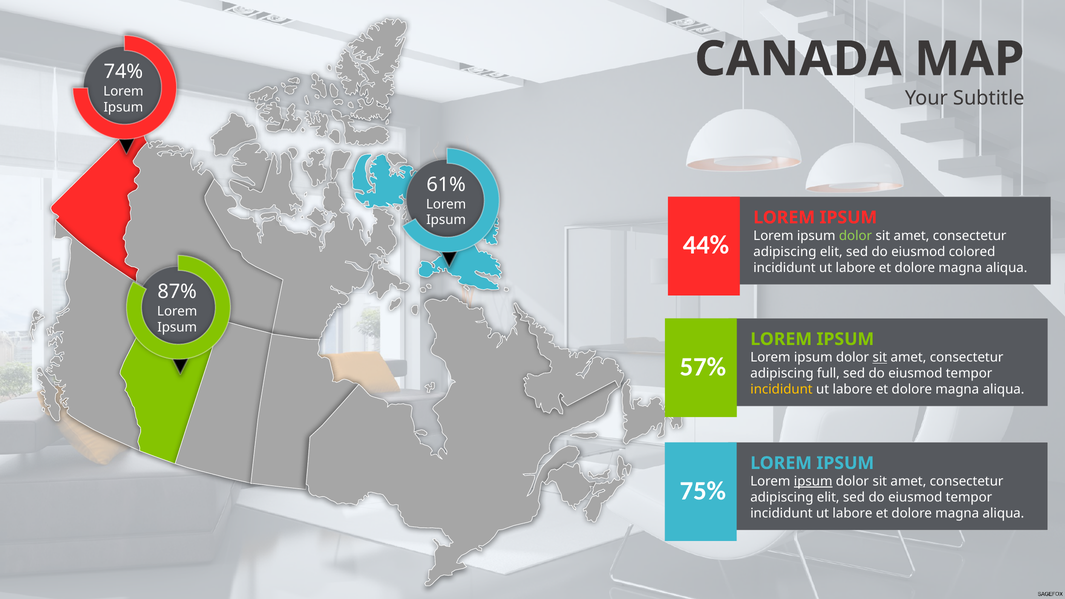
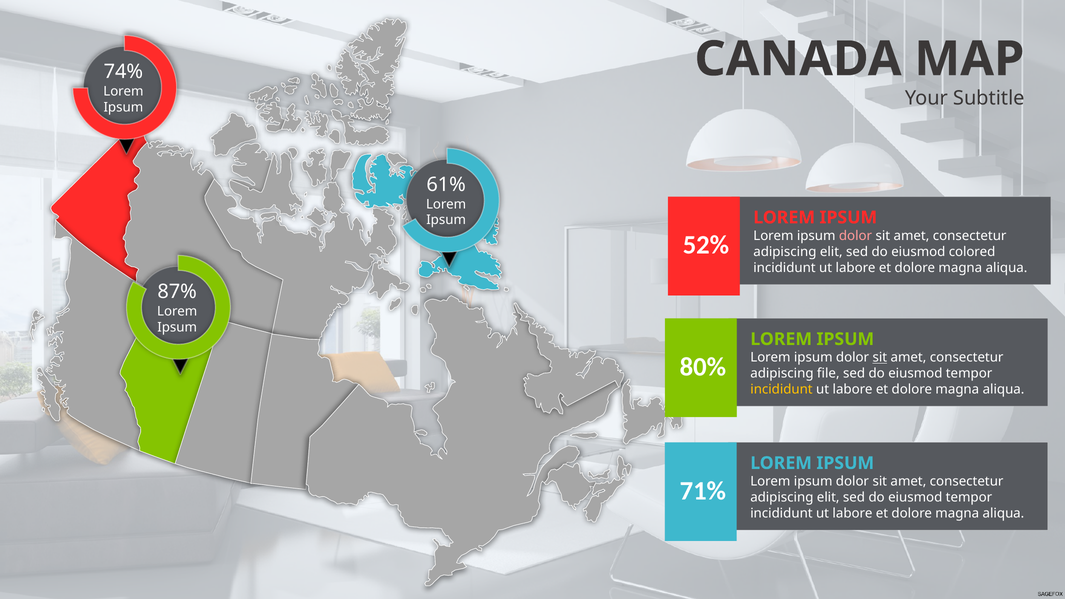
dolor colour: light green -> pink (856, 236)
44%: 44% -> 52% (706, 245)
57%: 57% -> 80% (703, 367)
full: full -> file (828, 373)
ipsum underline: present -> none (813, 481)
75%: 75% -> 71% (703, 491)
